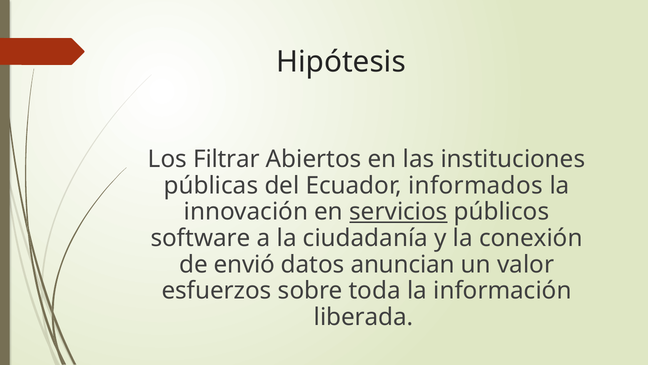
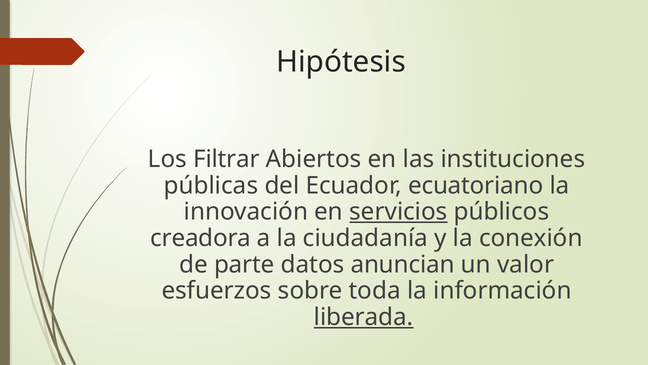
informados: informados -> ecuatoriano (476, 185)
software: software -> creadora (201, 238)
envió: envió -> parte (244, 264)
liberada underline: none -> present (364, 317)
